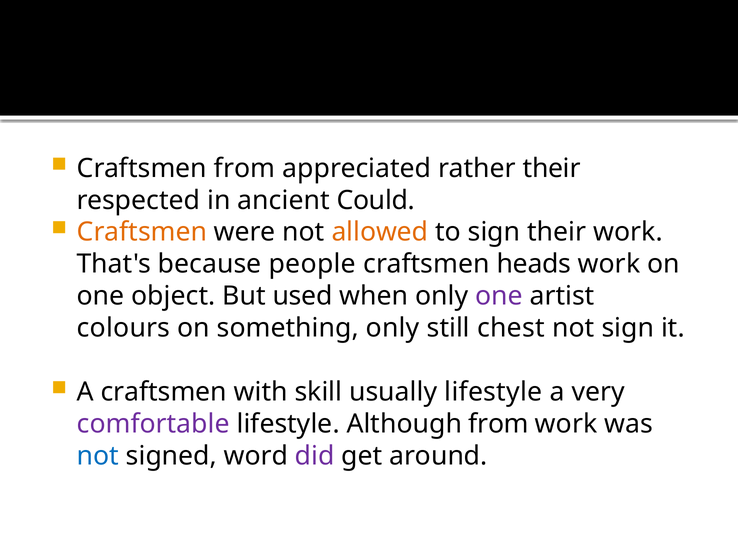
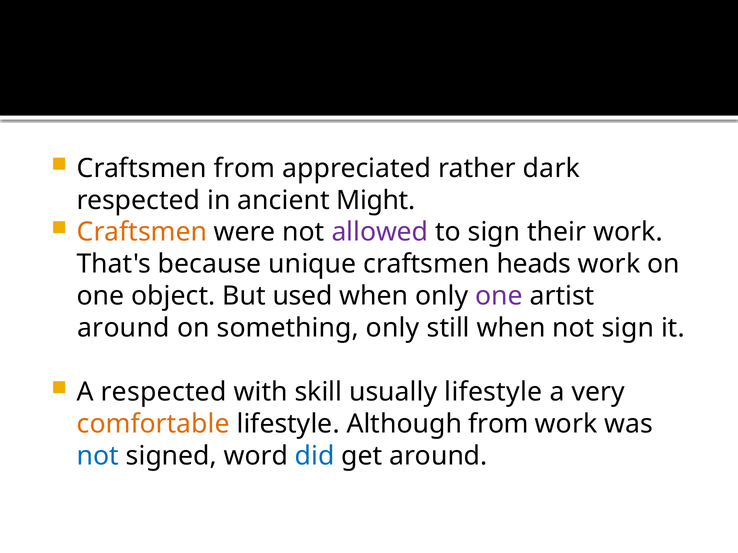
rather their: their -> dark (551, 169)
Could: Could -> Might (376, 200)
allowed colour: orange -> purple (380, 232)
people: people -> unique (312, 264)
colours: colours -> around (123, 328)
still chest: chest -> when (511, 328)
A craftsmen: craftsmen -> respected (164, 392)
comfortable colour: purple -> orange (153, 424)
did colour: purple -> blue (315, 456)
